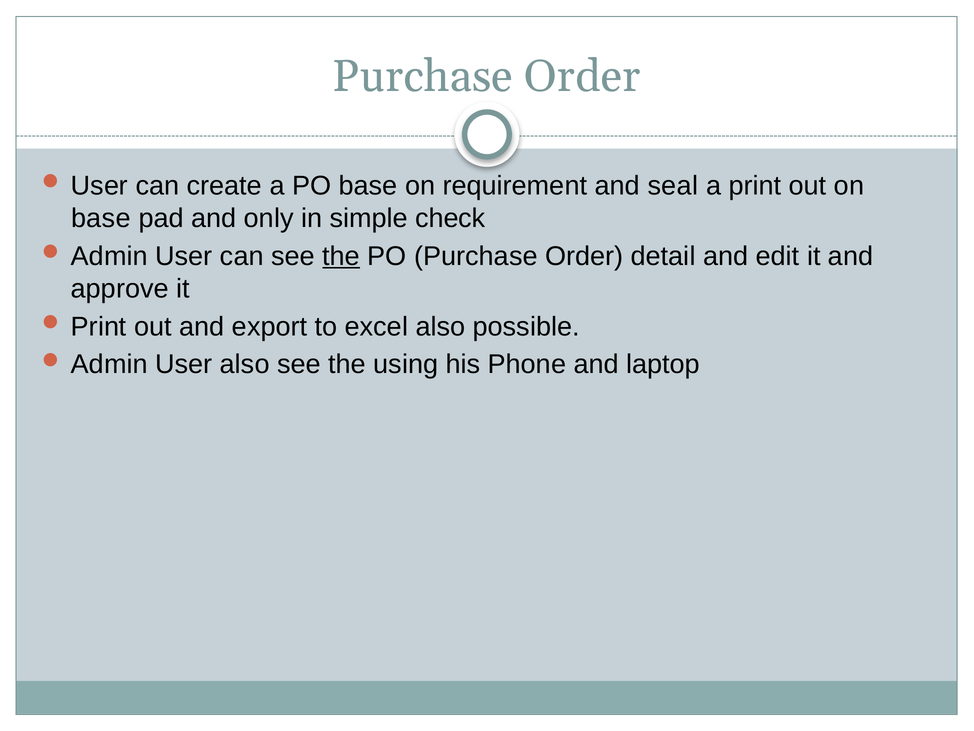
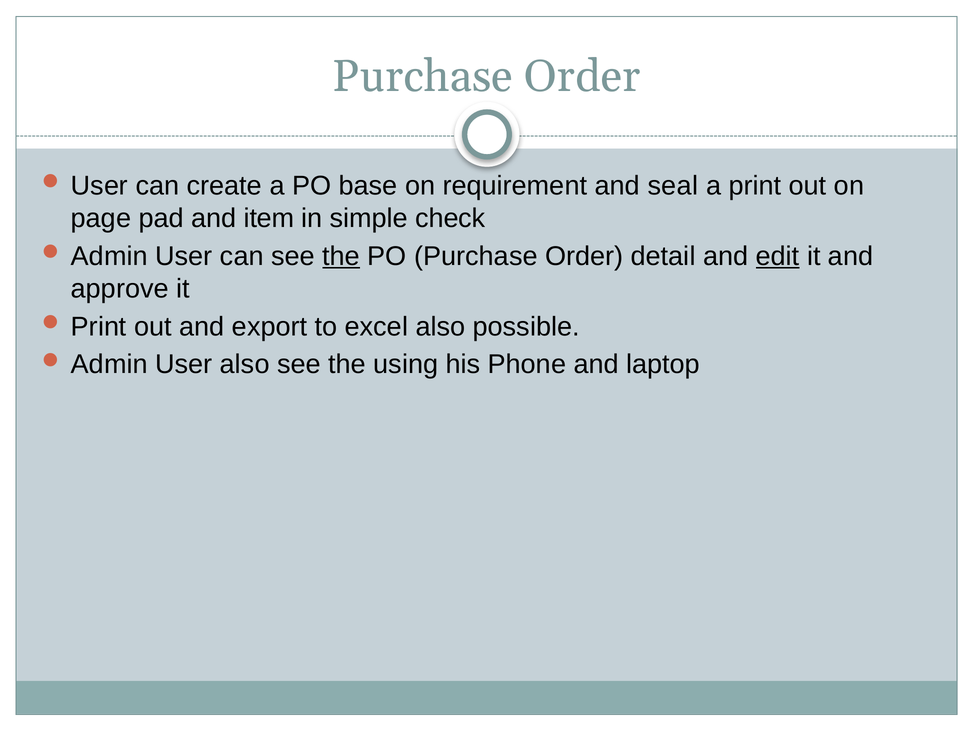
base: base -> page (101, 218)
only: only -> item (269, 218)
edit underline: none -> present (778, 256)
